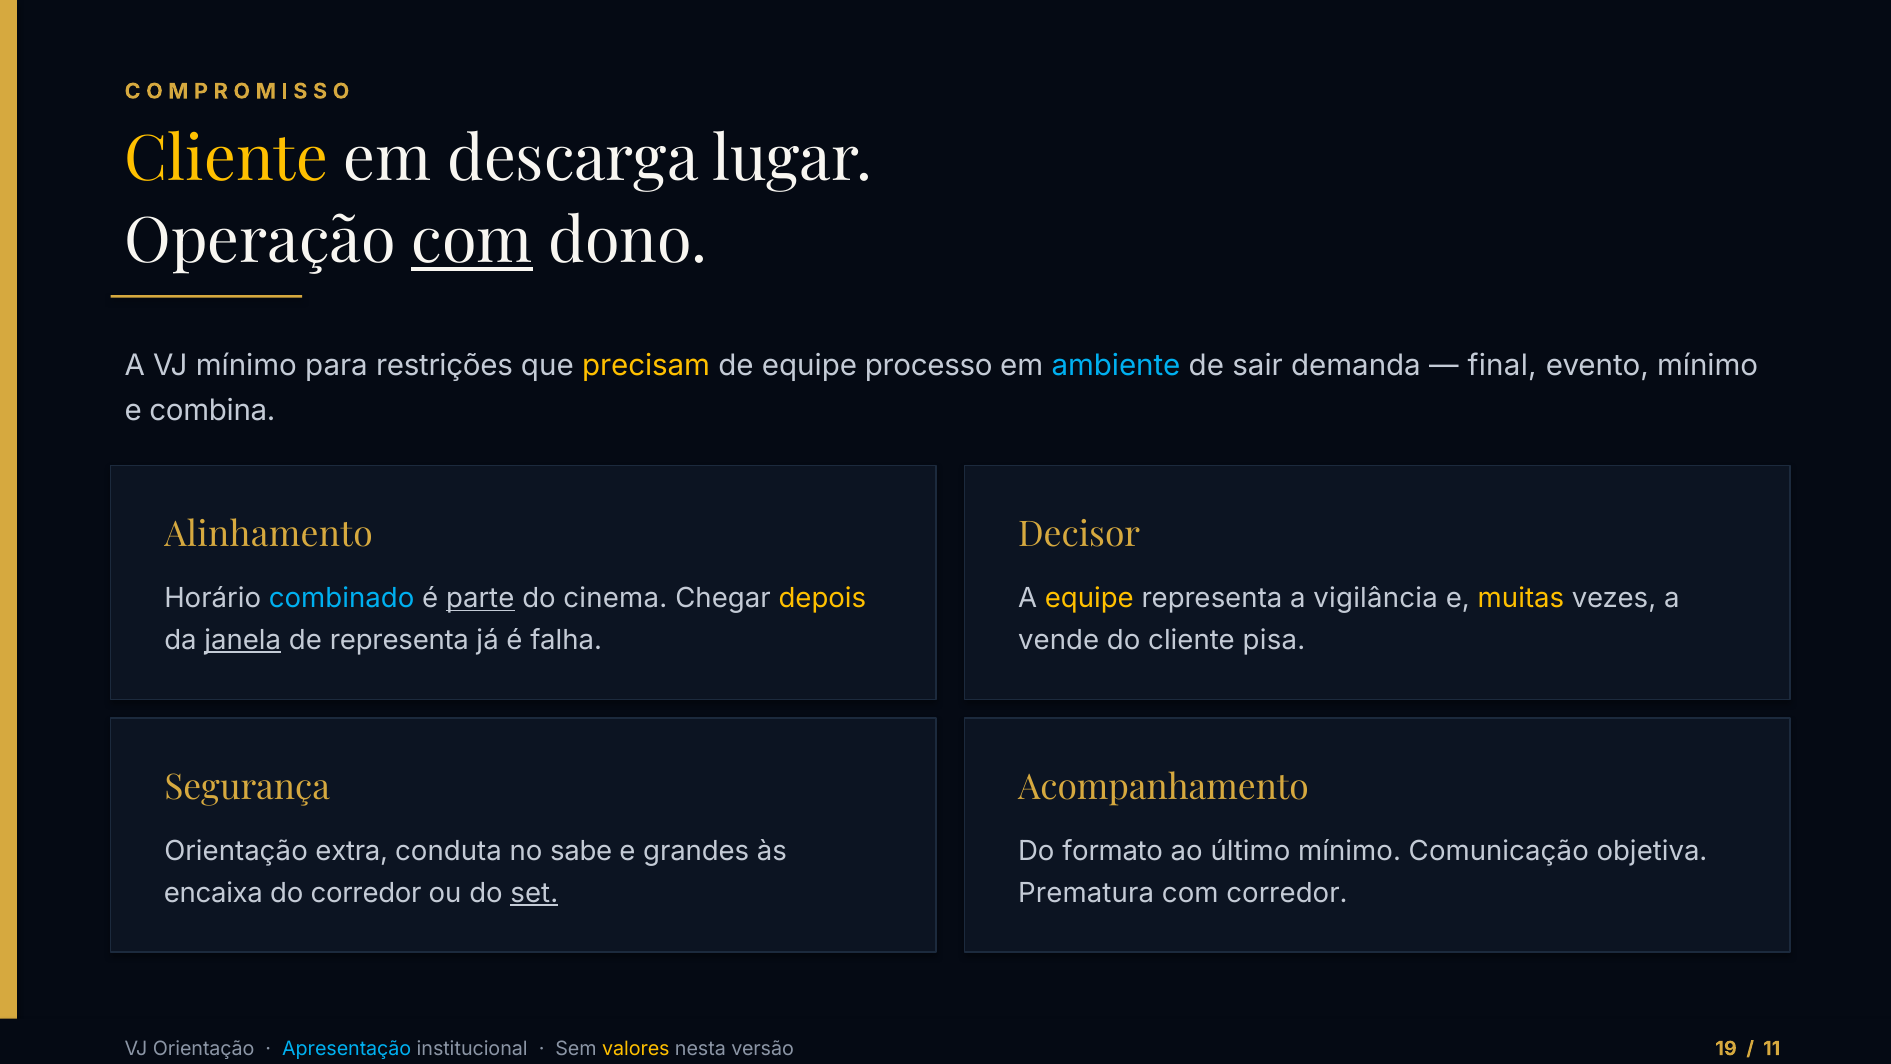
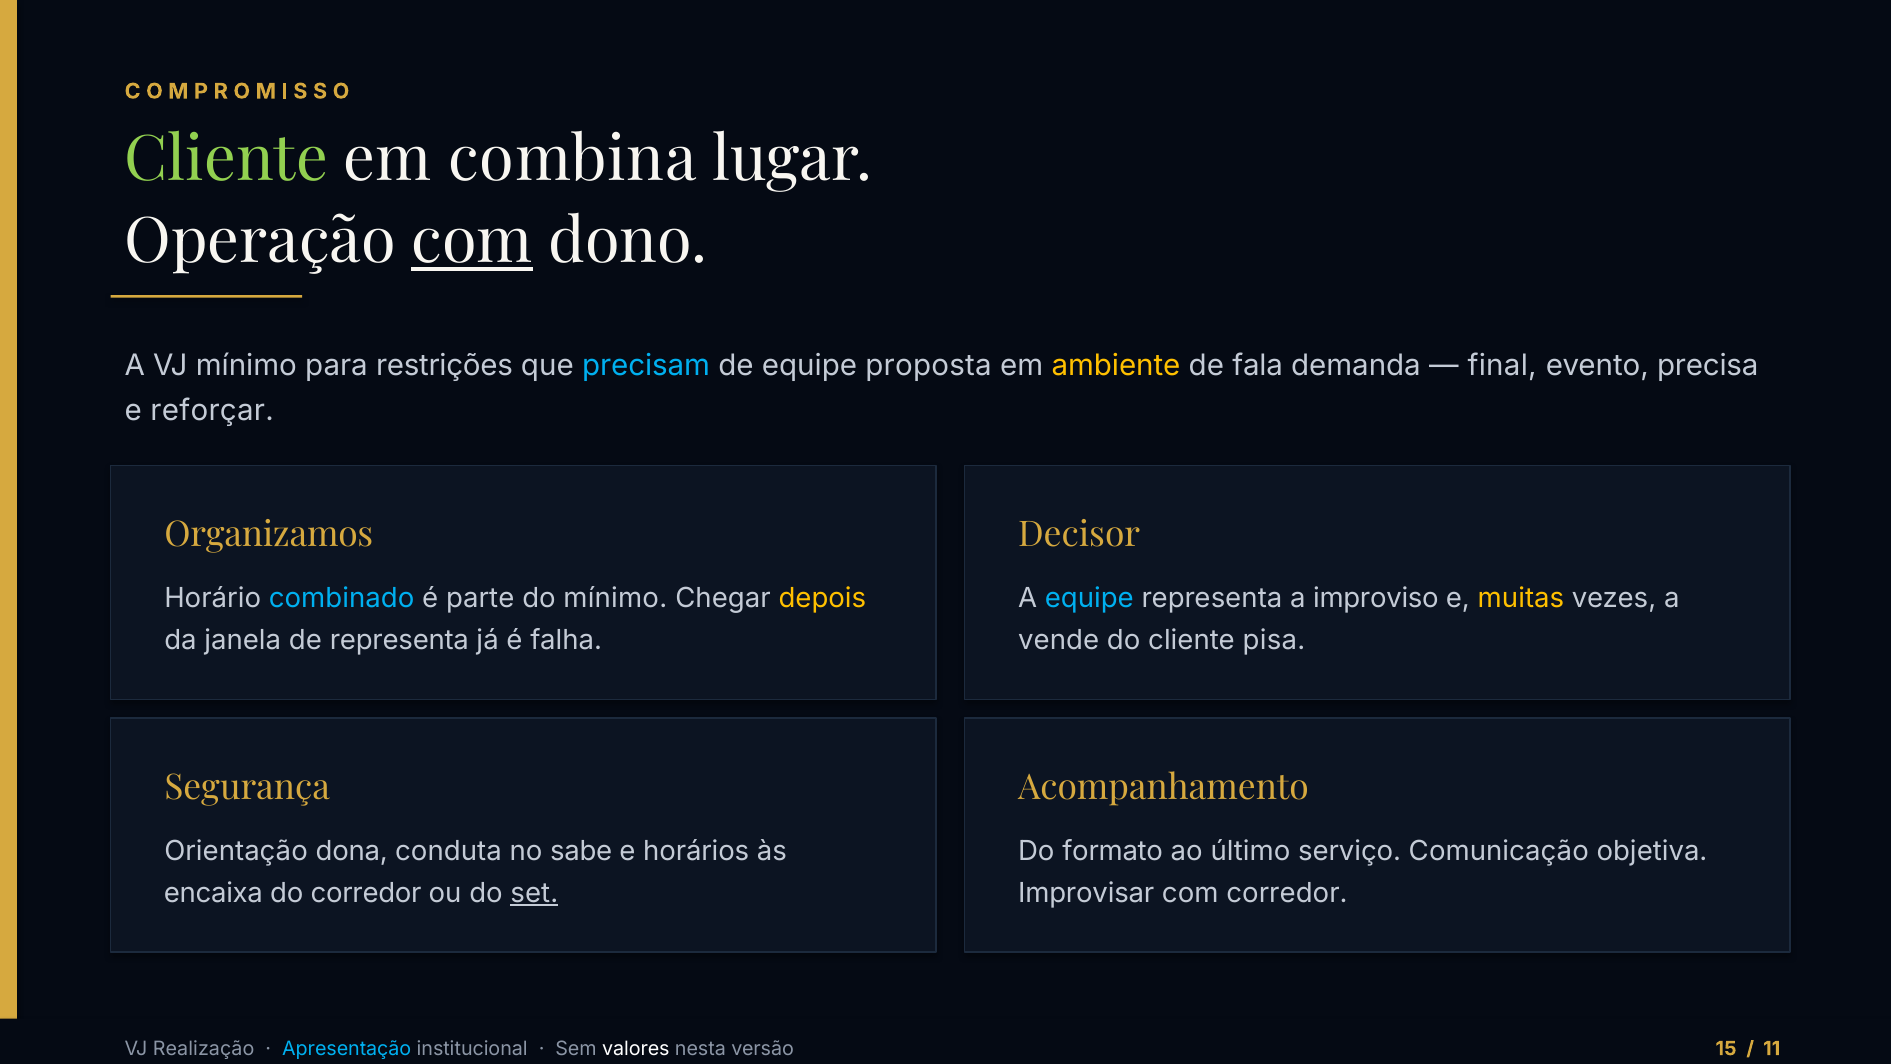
Cliente colour: yellow -> light green (226, 160)
descarga: descarga -> combina (573, 160)
precisam colour: yellow -> light blue (646, 366)
processo: processo -> proposta (928, 366)
ambiente colour: light blue -> yellow (1116, 366)
sair: sair -> fala (1258, 366)
evento mínimo: mínimo -> precisa (1708, 366)
combina: combina -> reforçar (212, 411)
Alinhamento: Alinhamento -> Organizamos (269, 535)
parte underline: present -> none (480, 599)
do cinema: cinema -> mínimo (615, 599)
equipe colour: yellow -> light blue (1089, 599)
vigilância: vigilância -> improviso (1376, 599)
janela underline: present -> none (243, 640)
extra: extra -> dona (352, 851)
grandes: grandes -> horários (696, 851)
último mínimo: mínimo -> serviço (1350, 851)
Prematura: Prematura -> Improvisar (1086, 893)
VJ Orientação: Orientação -> Realização (204, 1048)
valores colour: yellow -> white (636, 1048)
19: 19 -> 15 (1726, 1048)
